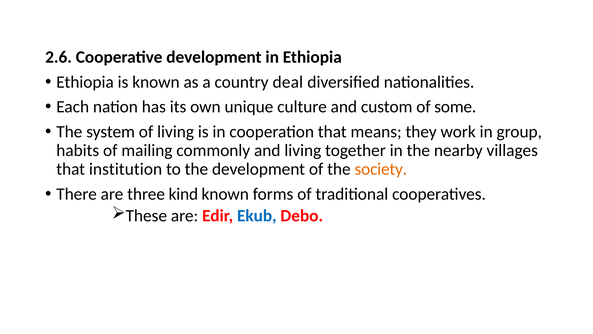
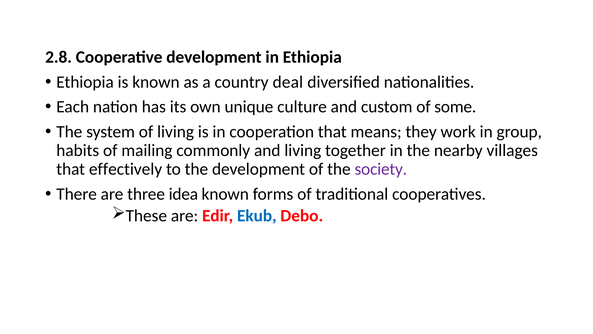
2.6: 2.6 -> 2.8 (59, 57)
institution: institution -> effectively (126, 169)
society colour: orange -> purple (381, 169)
kind: kind -> idea (183, 194)
